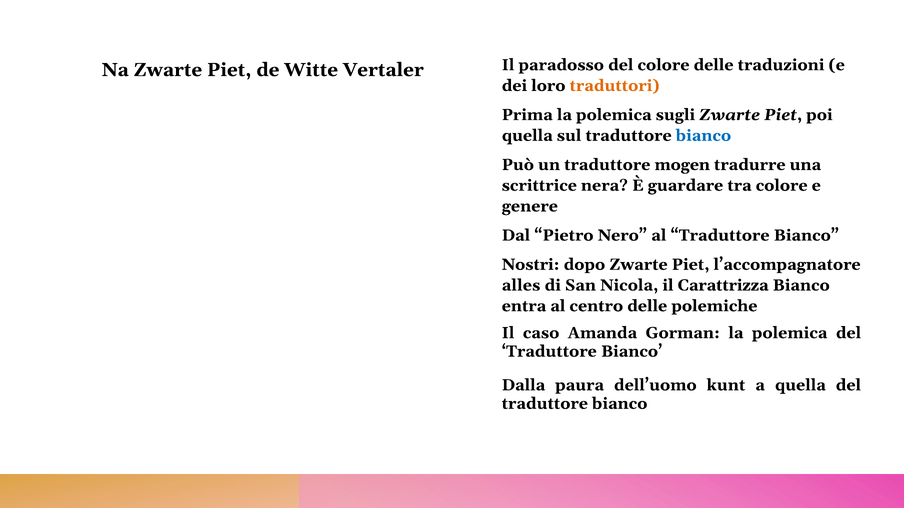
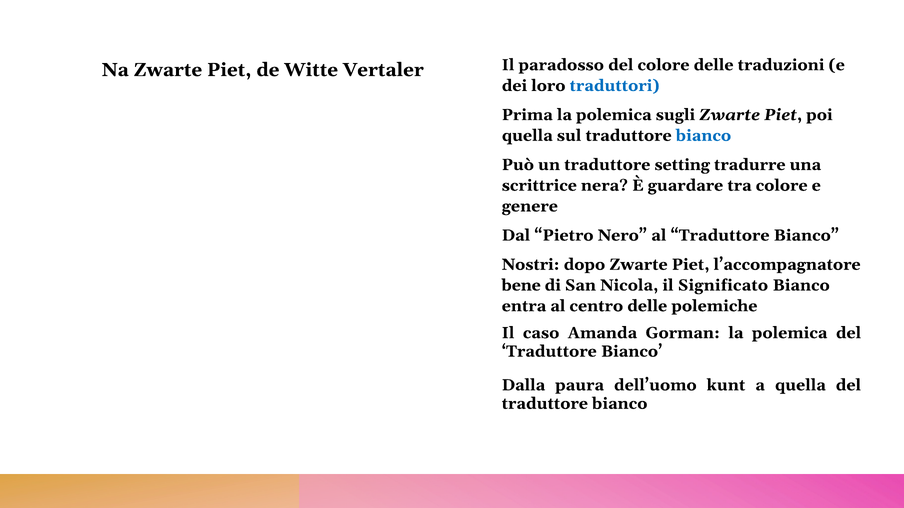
traduttori colour: orange -> blue (615, 86)
mogen: mogen -> setting (682, 165)
alles: alles -> bene (521, 286)
Carattrizza: Carattrizza -> Significato (723, 286)
